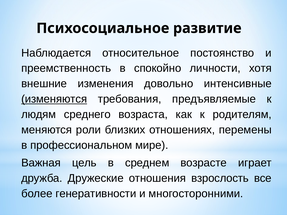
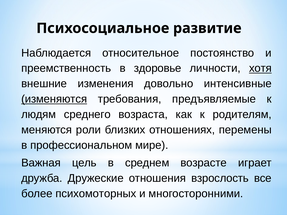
спокойно: спокойно -> здоровье (158, 68)
хотя underline: none -> present (260, 68)
генеративности: генеративности -> психомоторных (96, 194)
